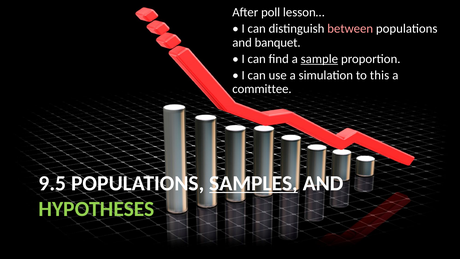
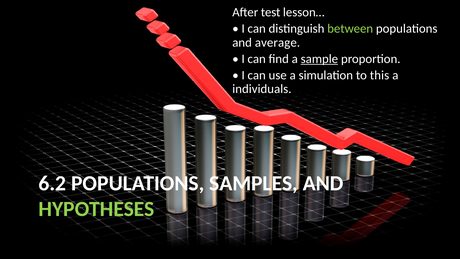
poll: poll -> test (271, 12)
between colour: pink -> light green (350, 29)
banquet: banquet -> average (277, 42)
committee: committee -> individuals (262, 89)
9.5: 9.5 -> 6.2 (52, 183)
SAMPLES underline: present -> none (254, 183)
